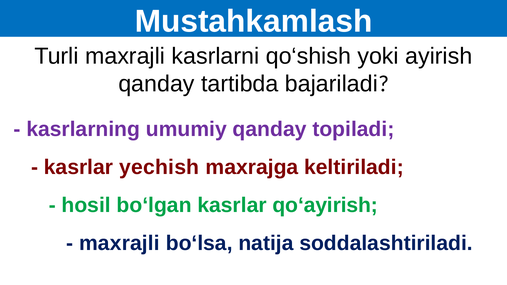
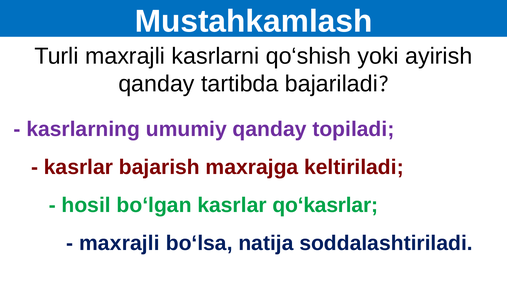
yechish: yechish -> bajarish (159, 167)
qo‘ayirish: qo‘ayirish -> qo‘kasrlar (325, 205)
